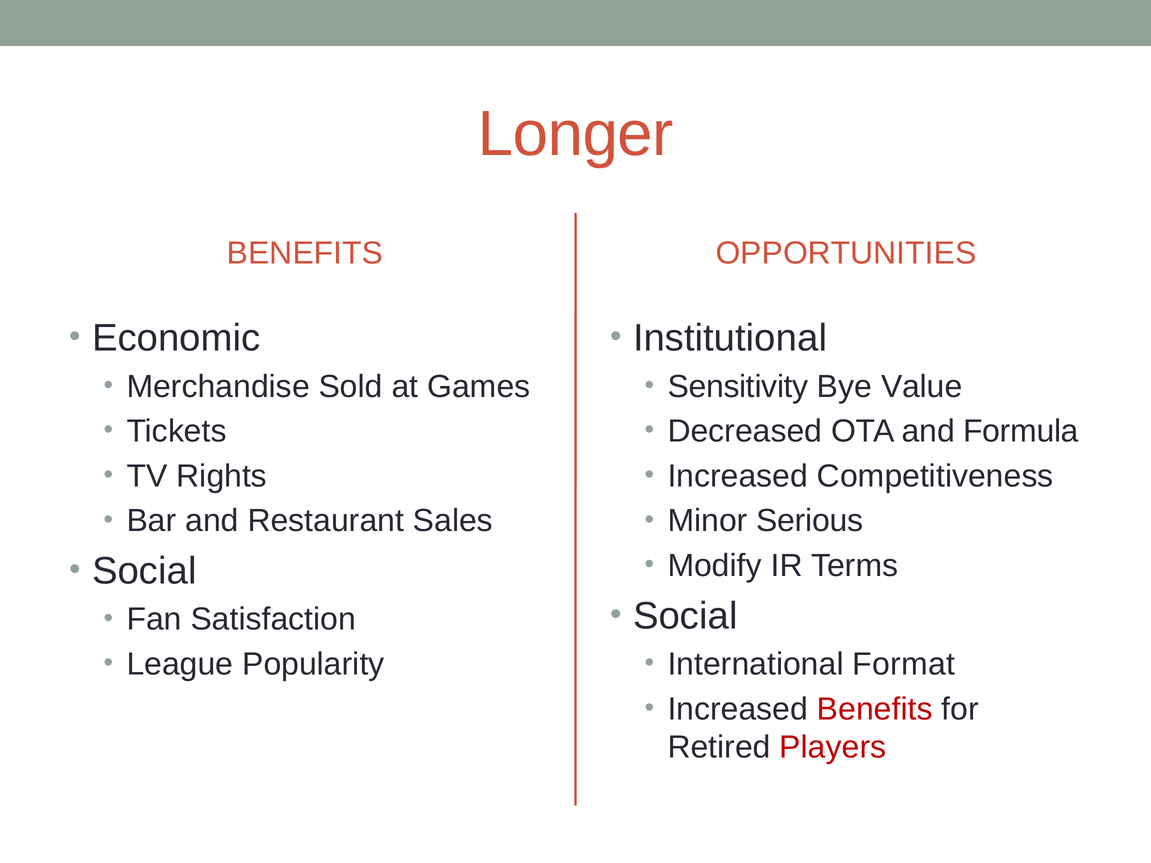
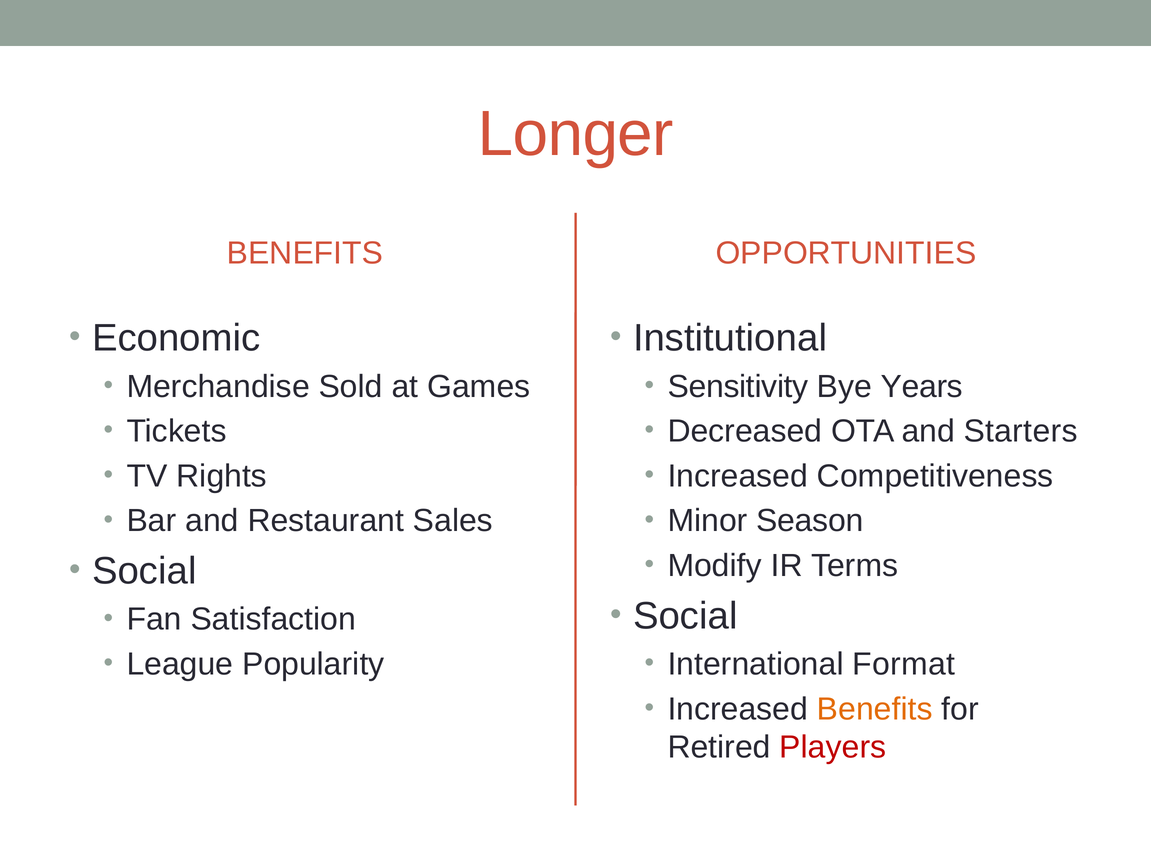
Value: Value -> Years (922, 387)
Formula: Formula -> Starters (1021, 431)
Serious: Serious -> Season (810, 521)
Benefits colour: red -> orange (875, 709)
